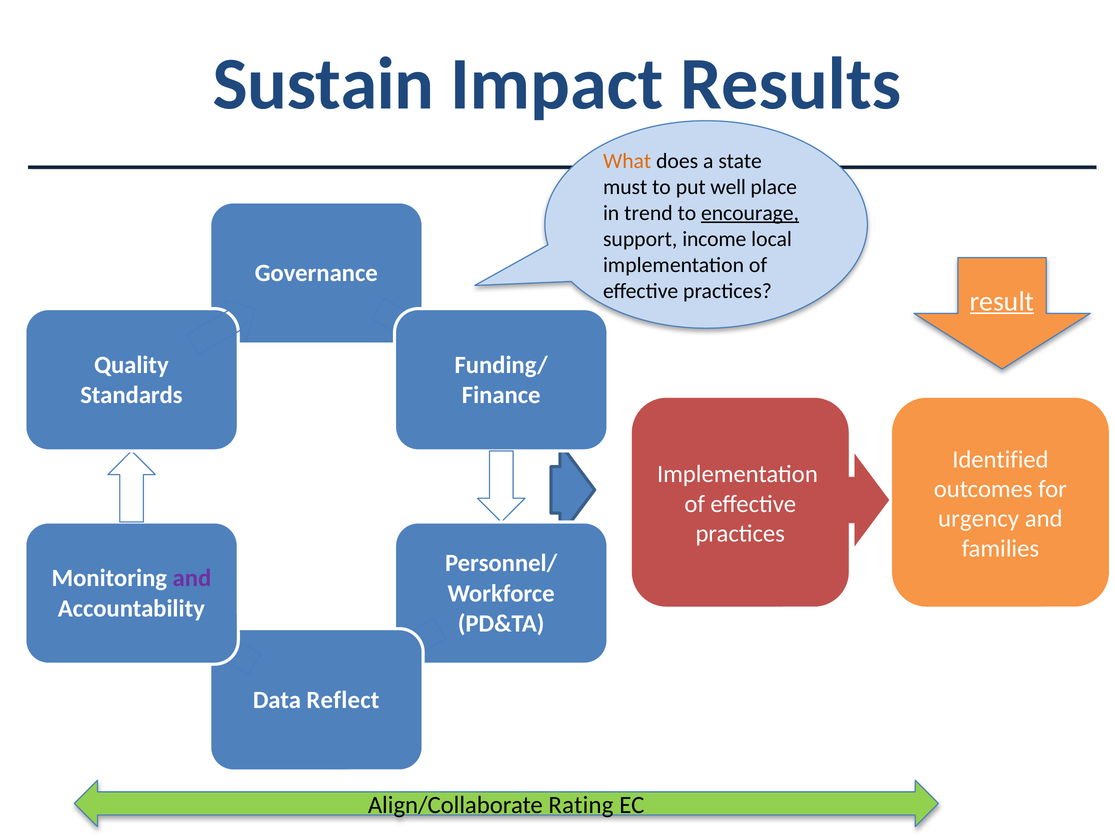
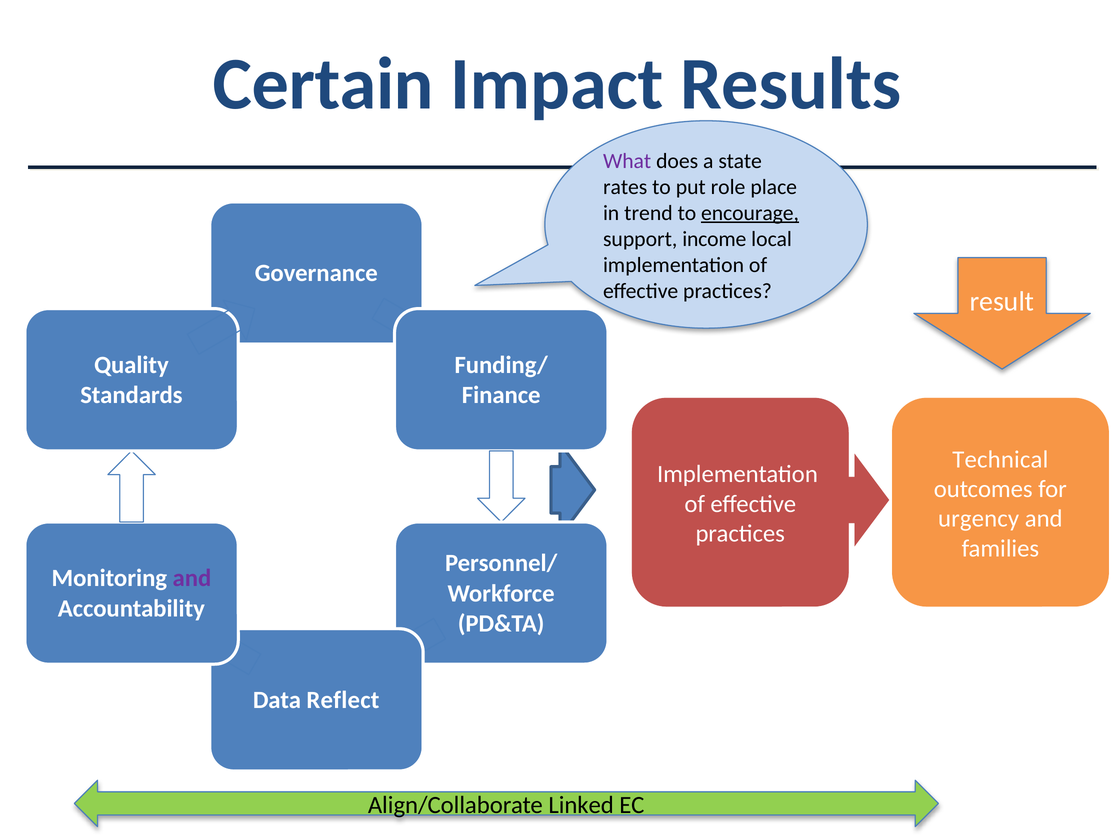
Sustain: Sustain -> Certain (323, 84)
What colour: orange -> purple (627, 161)
must: must -> rates (625, 187)
well: well -> role (728, 187)
result underline: present -> none (1002, 301)
Identified: Identified -> Technical (1000, 459)
Rating: Rating -> Linked (581, 805)
